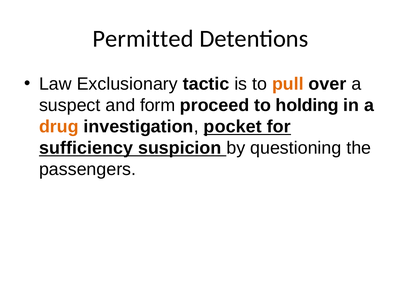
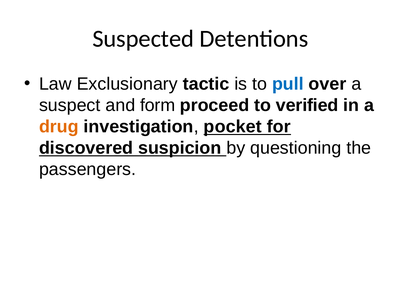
Permitted: Permitted -> Suspected (143, 39)
pull colour: orange -> blue (288, 84)
holding: holding -> verified (307, 106)
sufficiency: sufficiency -> discovered (86, 148)
